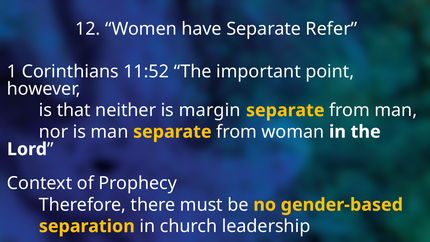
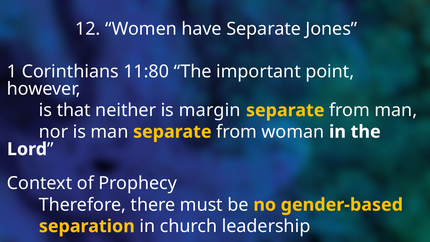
Refer: Refer -> Jones (331, 29)
11:52: 11:52 -> 11:80 (146, 71)
